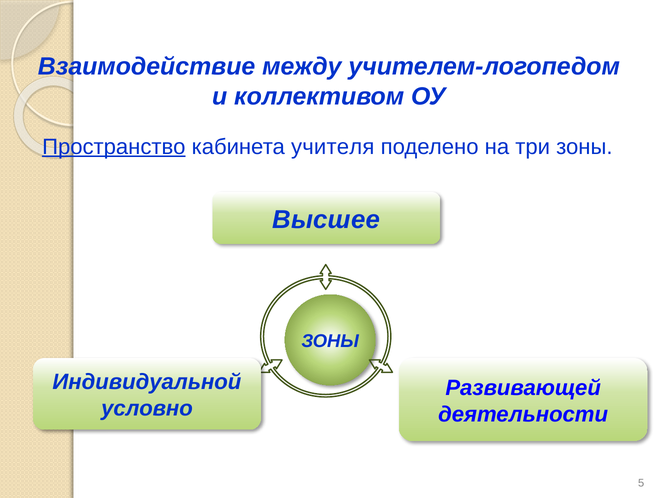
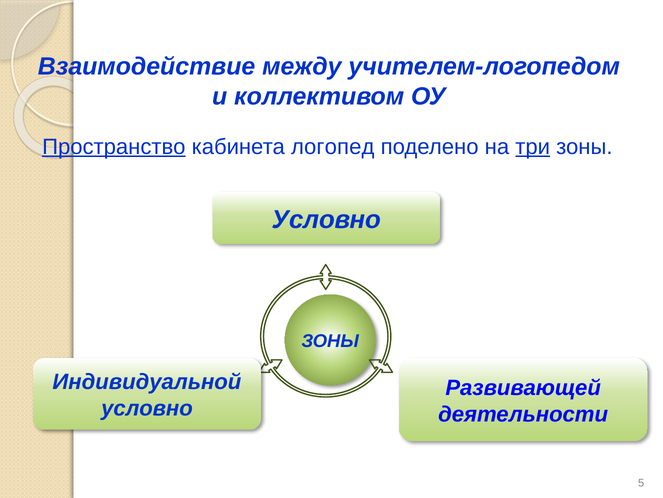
учителя: учителя -> логопед (333, 147)
три underline: none -> present (533, 147)
Высшее: Высшее -> Условно (326, 219)
